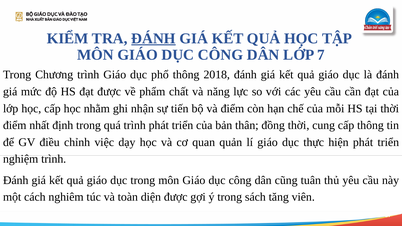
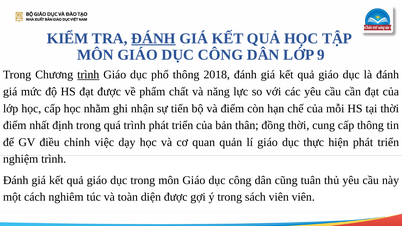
7: 7 -> 9 (321, 55)
trình underline: none -> present (88, 75)
sách tăng: tăng -> viên (279, 197)
